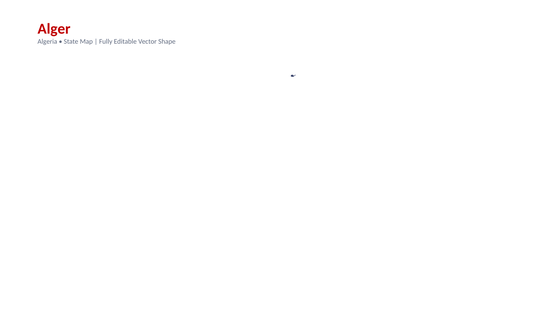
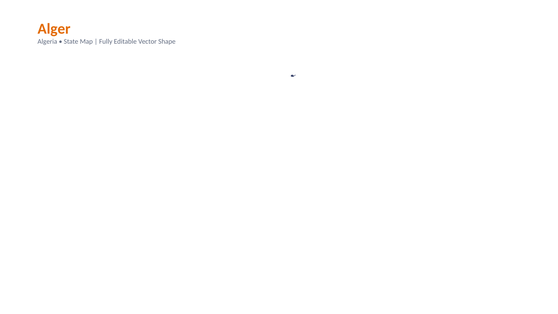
Alger colour: red -> orange (54, 29)
